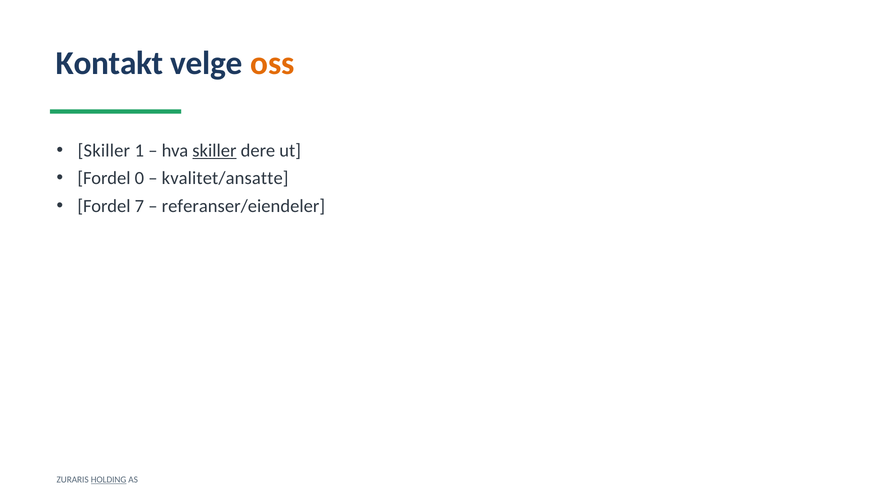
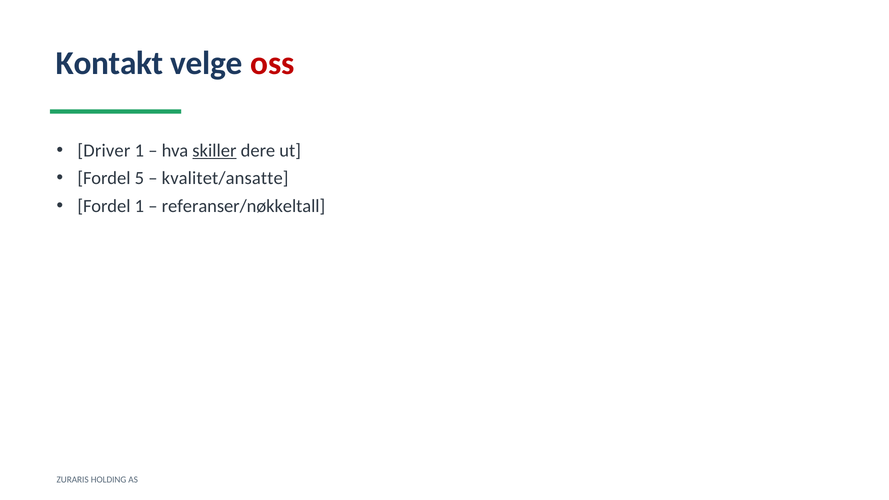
oss colour: orange -> red (272, 63)
Skiller: Skiller -> Driver (104, 151)
0: 0 -> 5 (139, 178)
Fordel 7: 7 -> 1 (139, 206)
referanser/eiendeler: referanser/eiendeler -> referanser/nøkkeltall (243, 206)
HOLDING underline: present -> none (109, 480)
